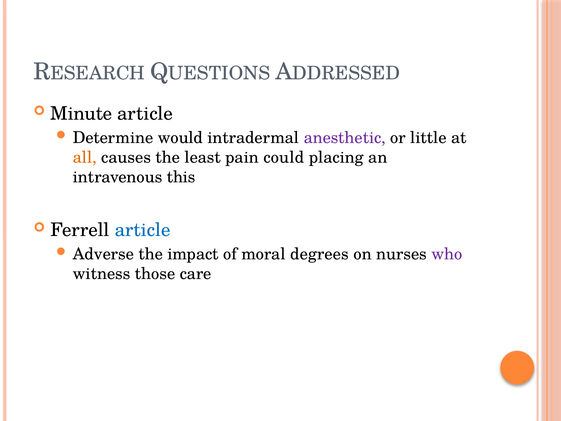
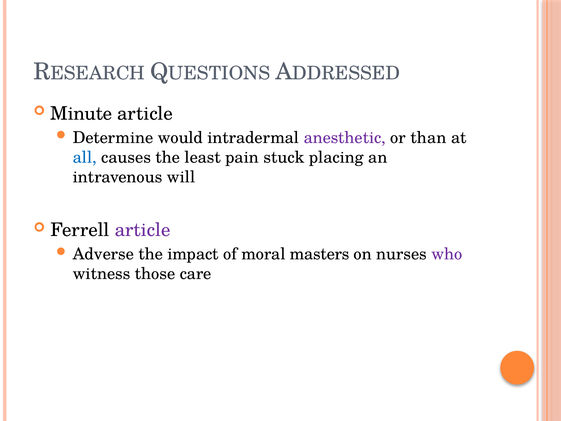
little: little -> than (428, 138)
all colour: orange -> blue (85, 157)
could: could -> stuck (284, 157)
this: this -> will (181, 177)
article colour: blue -> purple (143, 230)
degrees: degrees -> masters (320, 254)
